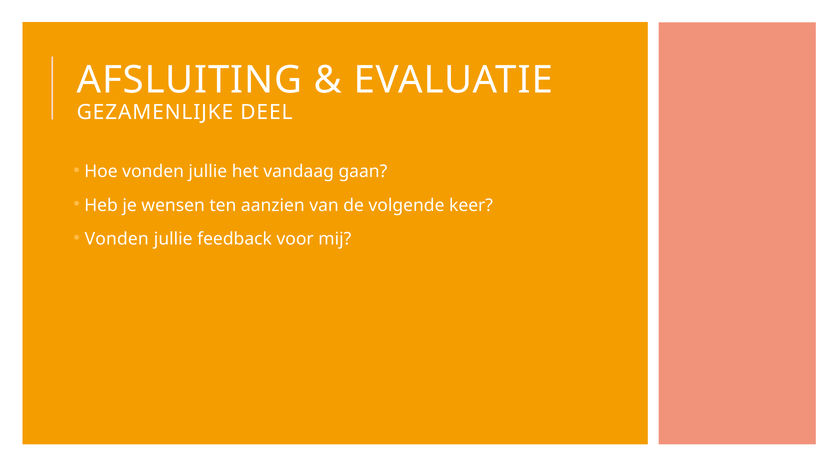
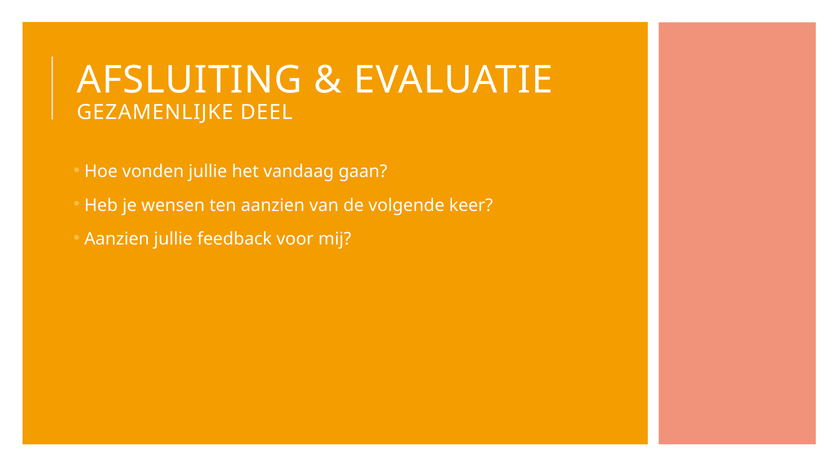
Vonden: Vonden -> Aanzien (117, 239)
